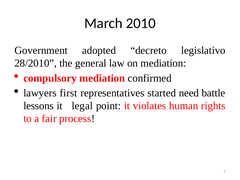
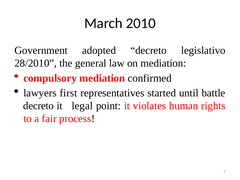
need: need -> until (189, 93)
lessons: lessons -> decreto (39, 106)
